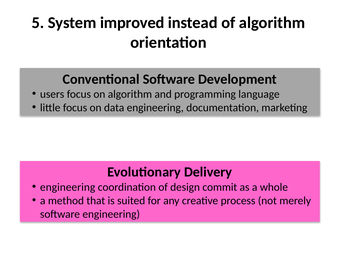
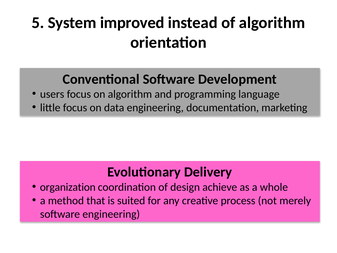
engineering: engineering -> organization (68, 187)
commit: commit -> achieve (220, 187)
